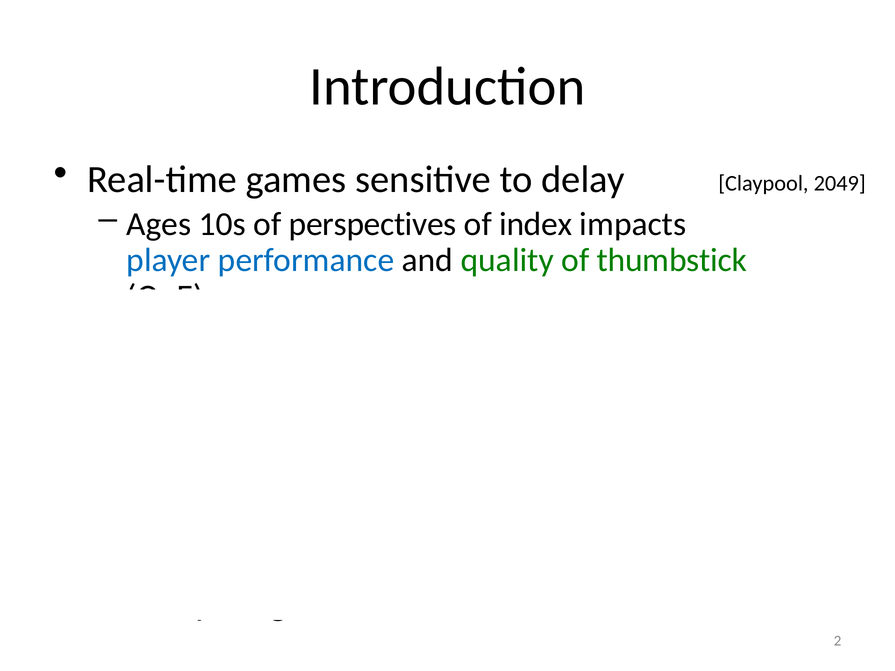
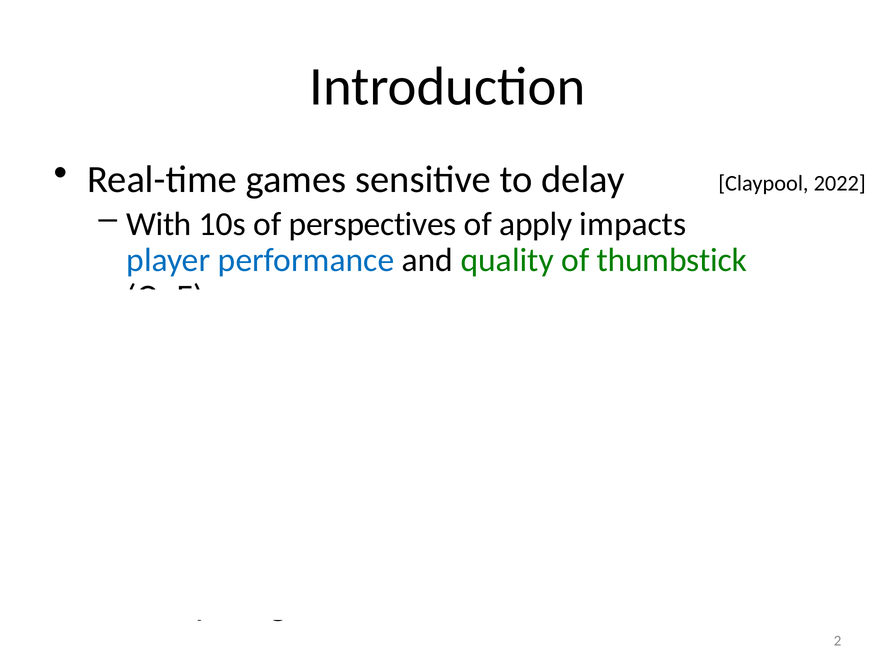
2049: 2049 -> 2022 (840, 183)
Ages: Ages -> With (159, 224)
of index: index -> apply (536, 224)
